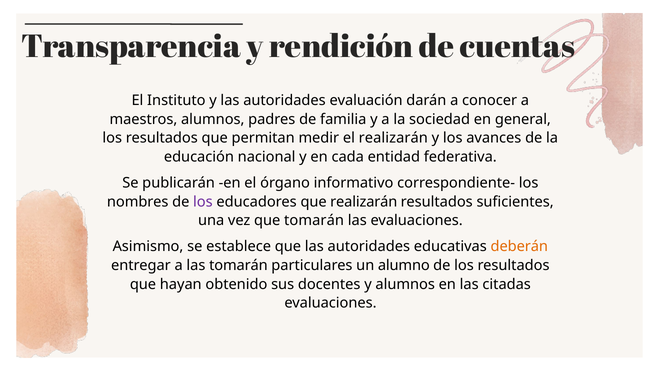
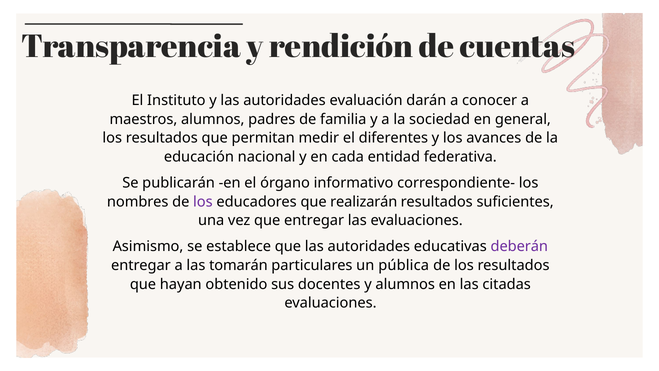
el realizarán: realizarán -> diferentes (393, 138)
que tomarán: tomarán -> entregar (314, 220)
deberán colour: orange -> purple (519, 246)
alumno: alumno -> pública (404, 265)
